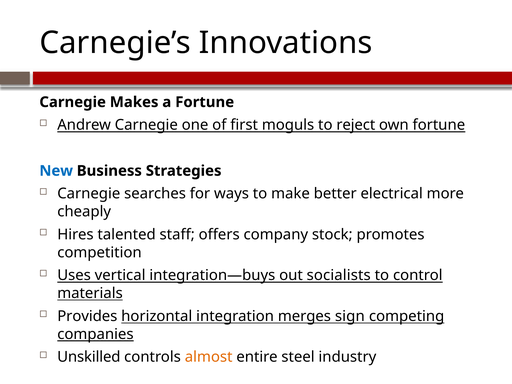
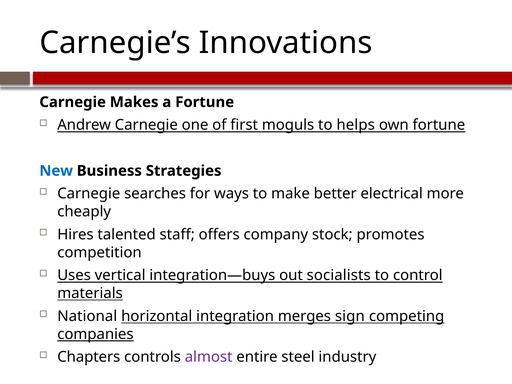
reject: reject -> helps (356, 125)
Provides: Provides -> National (87, 316)
Unskilled: Unskilled -> Chapters (89, 357)
almost colour: orange -> purple (209, 357)
